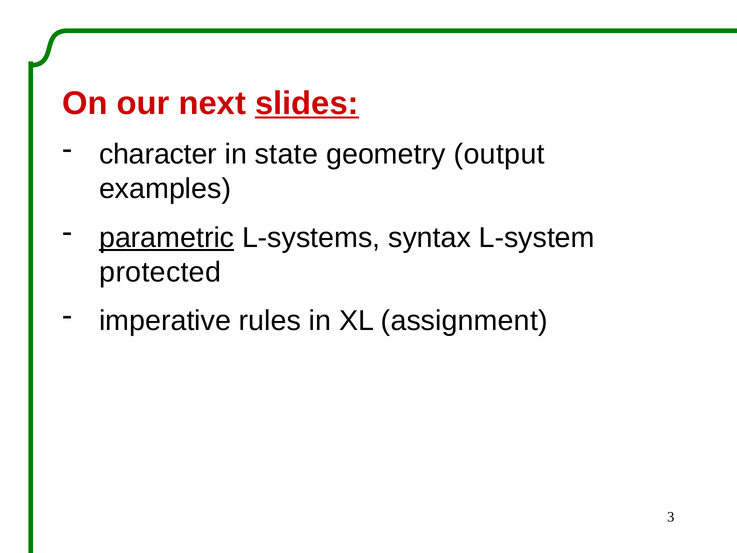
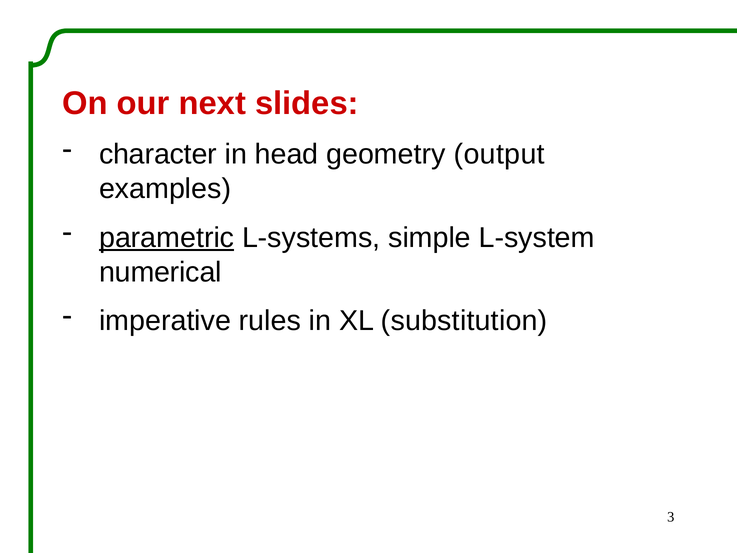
slides underline: present -> none (307, 103)
state: state -> head (287, 154)
syntax: syntax -> simple (430, 238)
protected: protected -> numerical (160, 272)
assignment: assignment -> substitution (464, 321)
